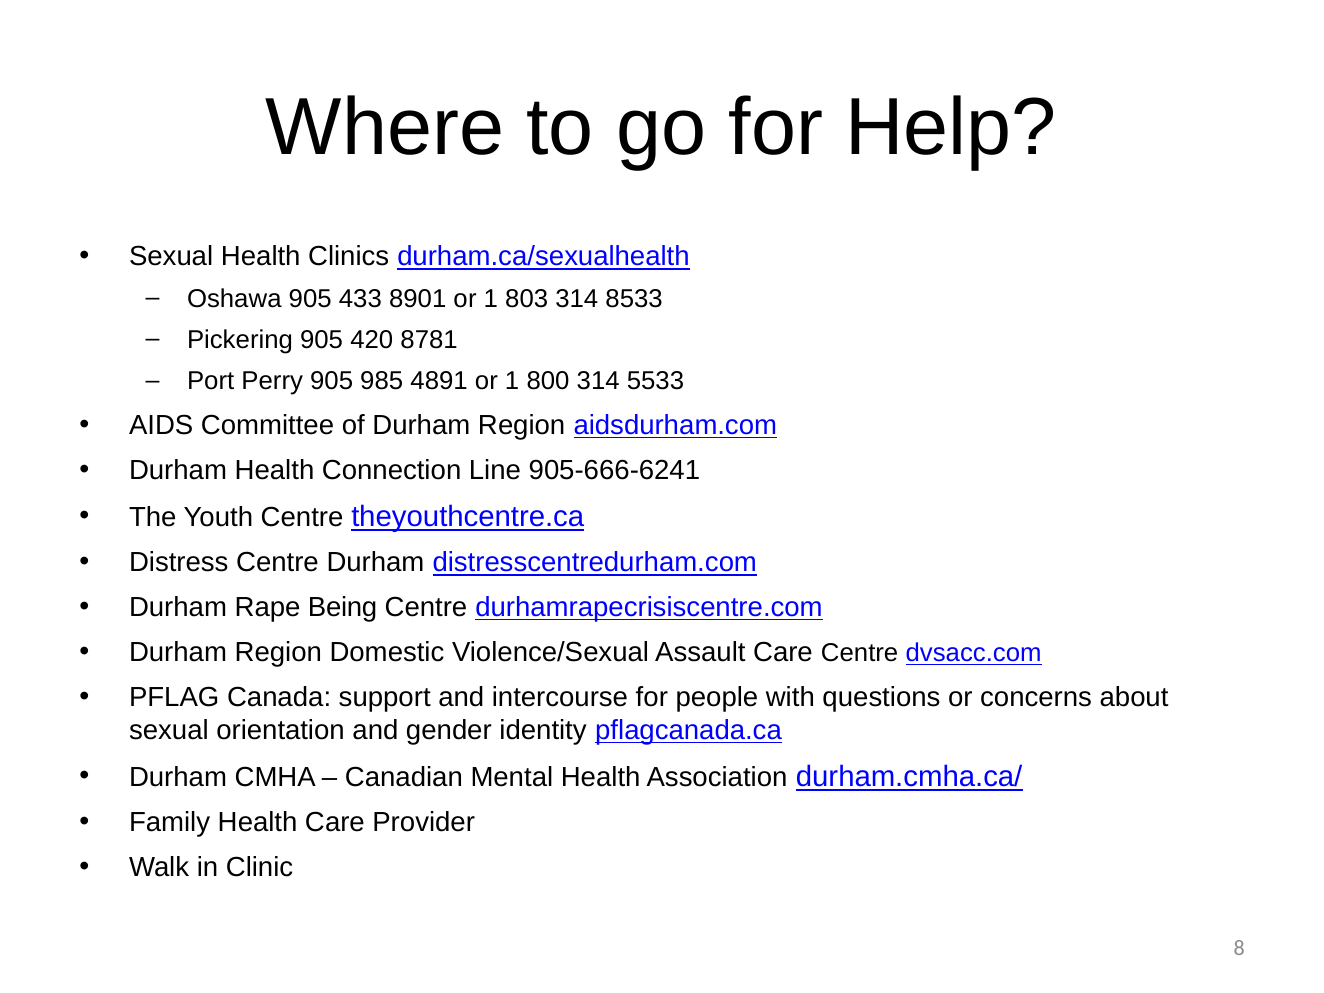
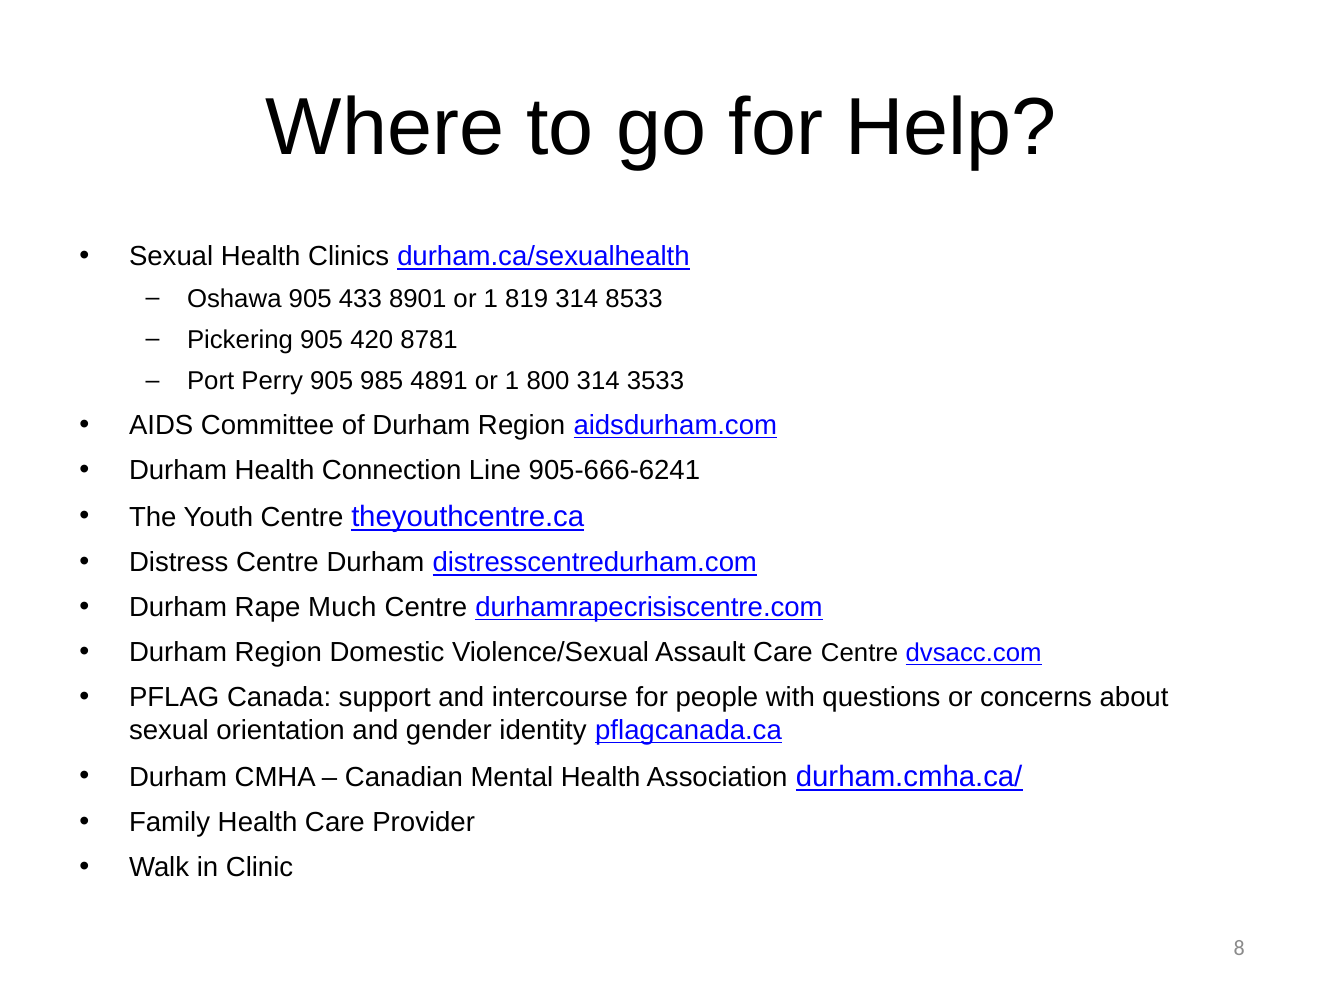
803: 803 -> 819 (527, 299)
5533: 5533 -> 3533 (655, 381)
Being: Being -> Much (342, 607)
